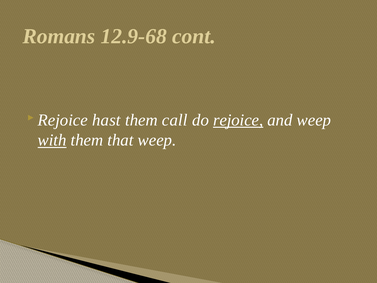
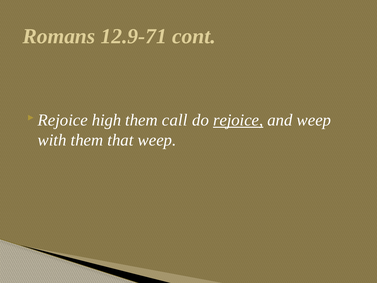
12.9-68: 12.9-68 -> 12.9-71 (134, 36)
hast: hast -> high (107, 120)
with underline: present -> none (52, 140)
